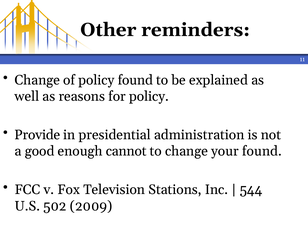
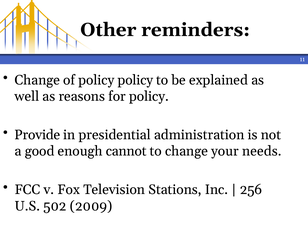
policy found: found -> policy (135, 80)
your found: found -> needs (262, 151)
544: 544 -> 256 (251, 190)
